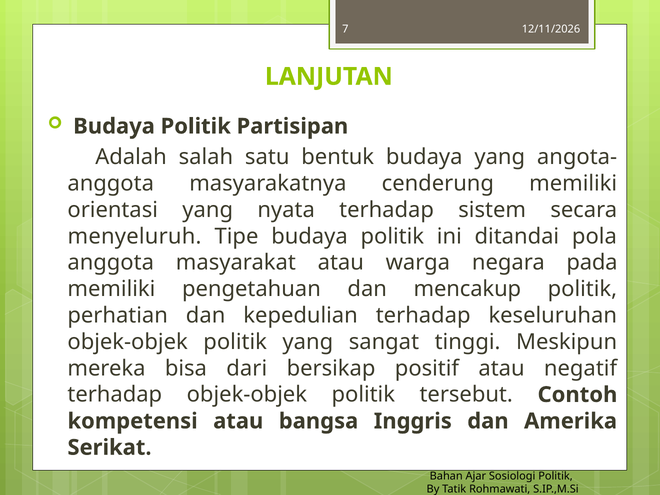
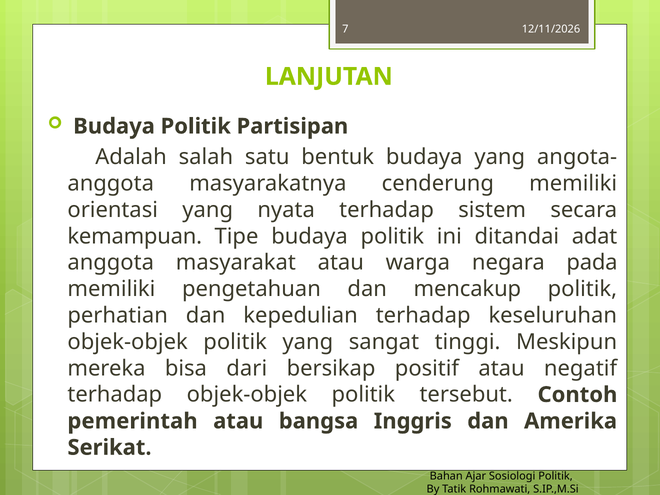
menyeluruh: menyeluruh -> kemampuan (135, 236)
pola: pola -> adat (595, 236)
kompetensi: kompetensi -> pemerintah (133, 421)
